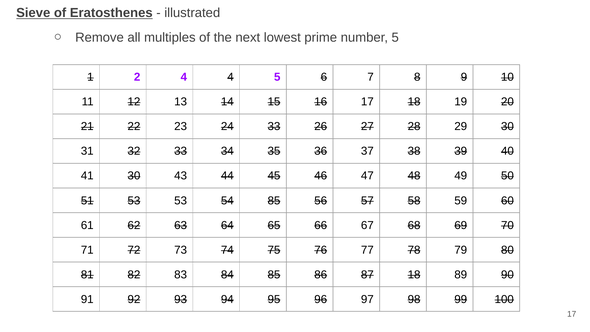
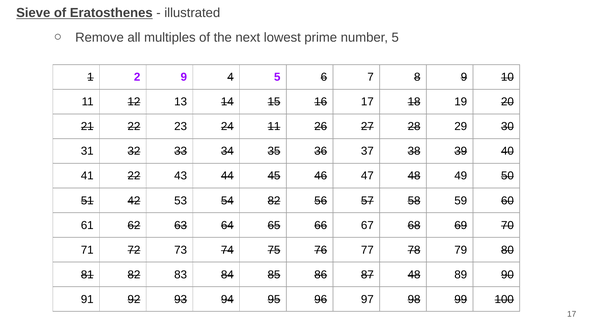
2 4: 4 -> 9 (184, 77)
24 33: 33 -> 11 (274, 126)
41 30: 30 -> 22 (134, 176)
51 53: 53 -> 42 (134, 200)
54 85: 85 -> 82 (274, 200)
87 18: 18 -> 48 (414, 274)
